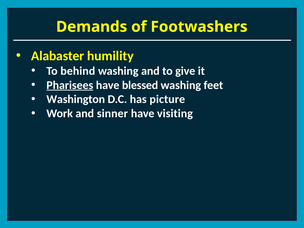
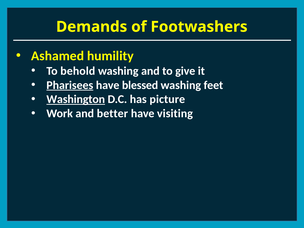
Alabaster: Alabaster -> Ashamed (58, 56)
behind: behind -> behold (78, 71)
Washington underline: none -> present (76, 99)
sinner: sinner -> better (112, 114)
